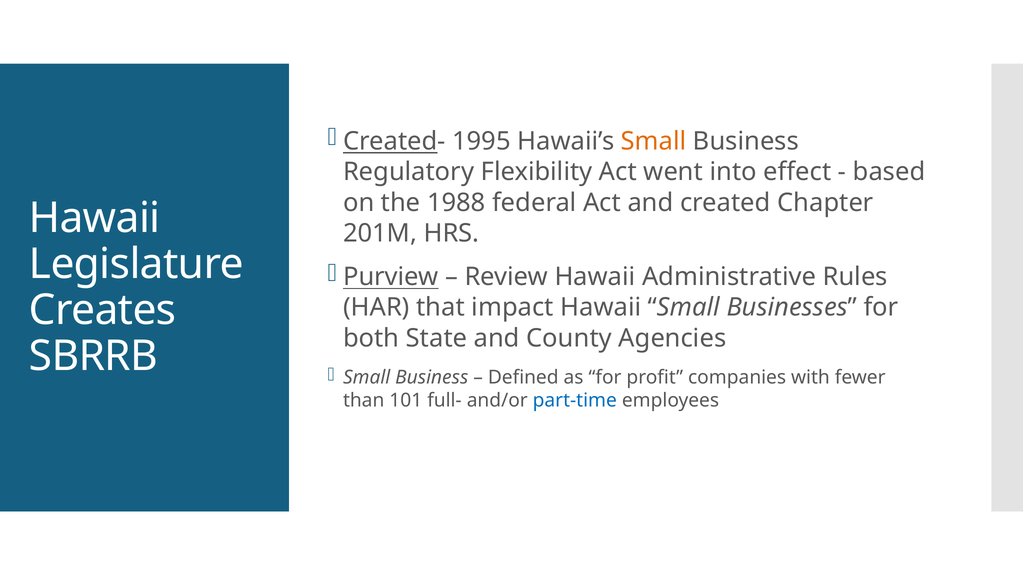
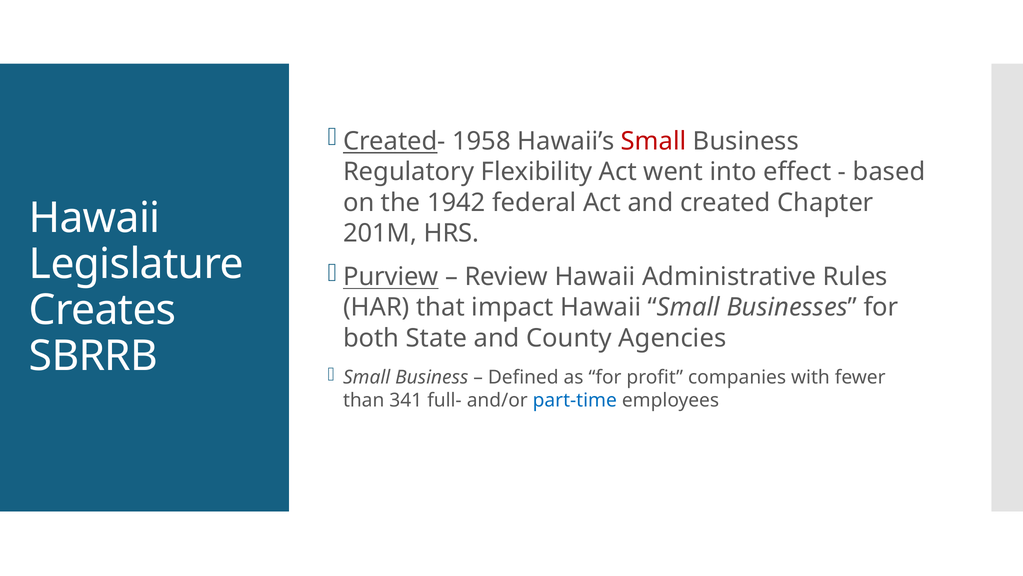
1995: 1995 -> 1958 (481, 141)
Small colour: orange -> red (654, 141)
1988: 1988 -> 1942 (456, 202)
101: 101 -> 341 (406, 400)
